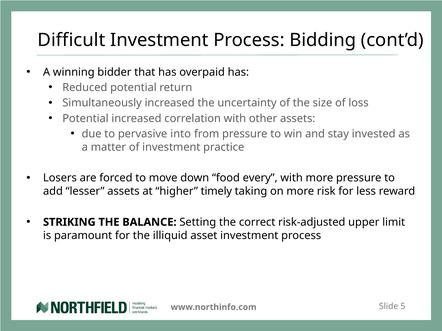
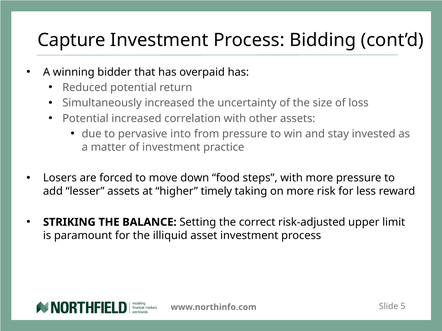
Difficult: Difficult -> Capture (72, 40)
every: every -> steps (260, 178)
